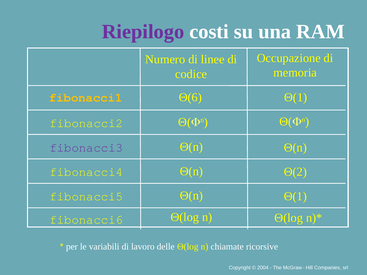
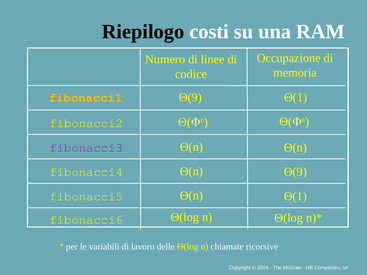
Riepilogo colour: purple -> black (143, 32)
Θ(6: Θ(6 -> Θ(9 (190, 97)
Θ(2: Θ(2 -> Θ(9 (295, 172)
